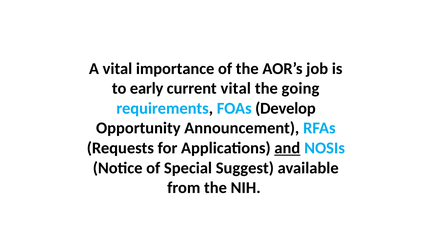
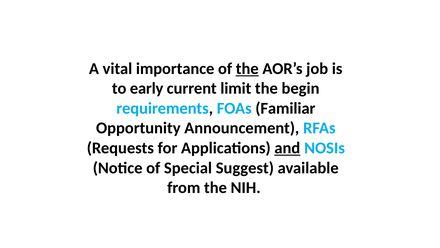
the underline: none -> present (247, 69)
current vital: vital -> limit (236, 88)
going: going -> begin (301, 88)
Develop: Develop -> Familiar (285, 108)
